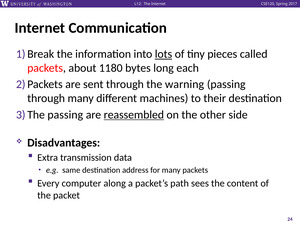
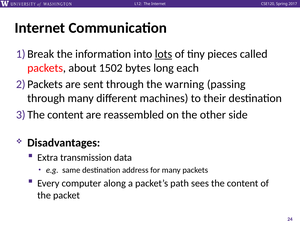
1180: 1180 -> 1502 (111, 68)
passing: passing -> content (65, 115)
reassembled underline: present -> none (134, 115)
